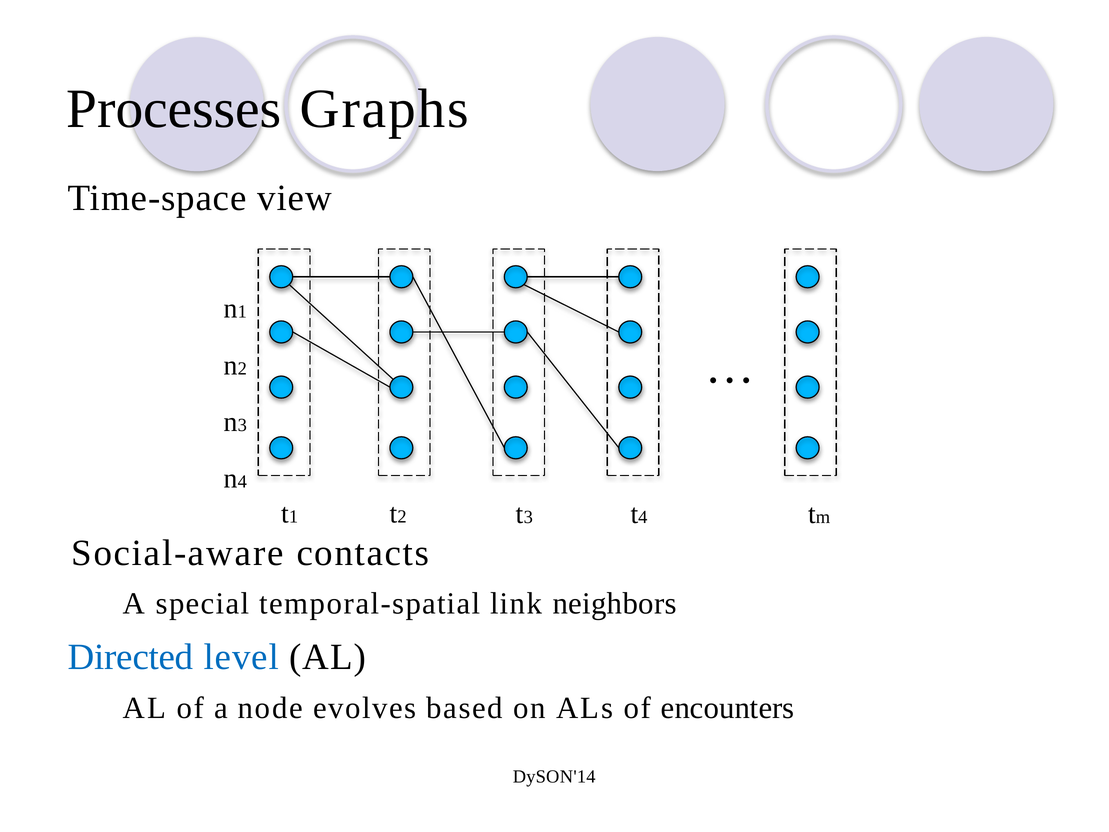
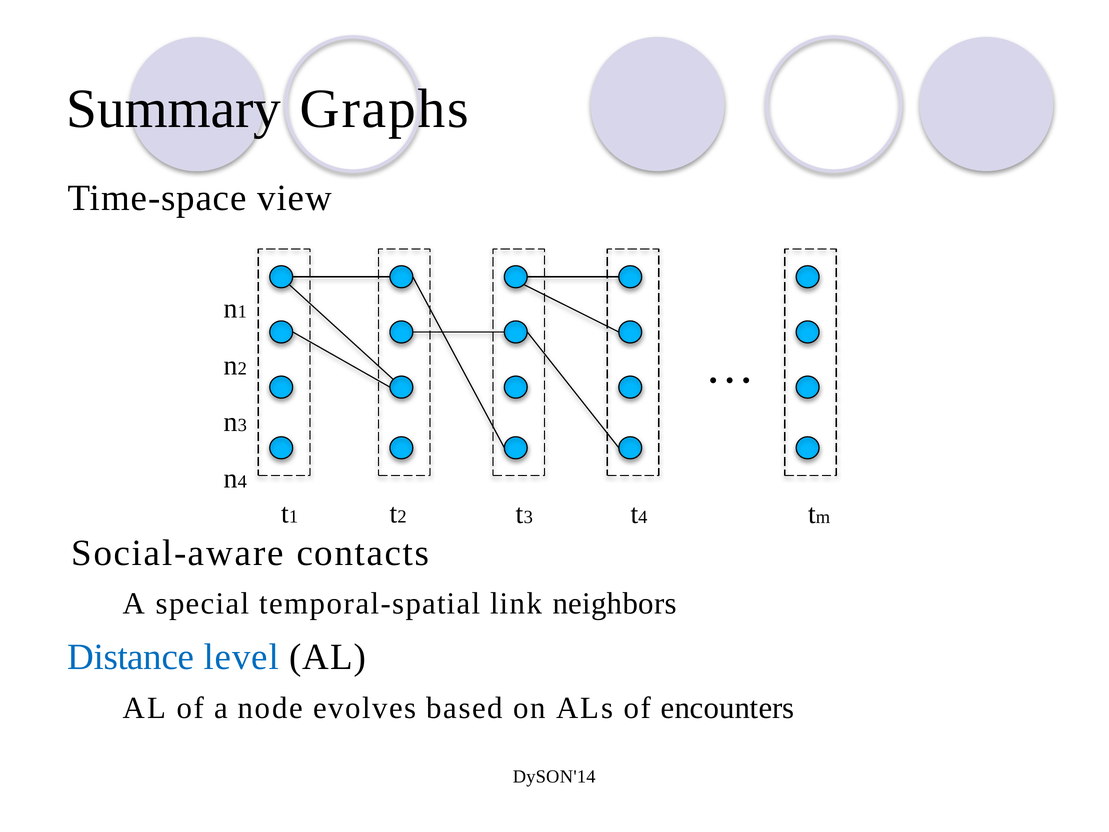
Processes: Processes -> Summary (174, 109)
Directed: Directed -> Distance (131, 657)
